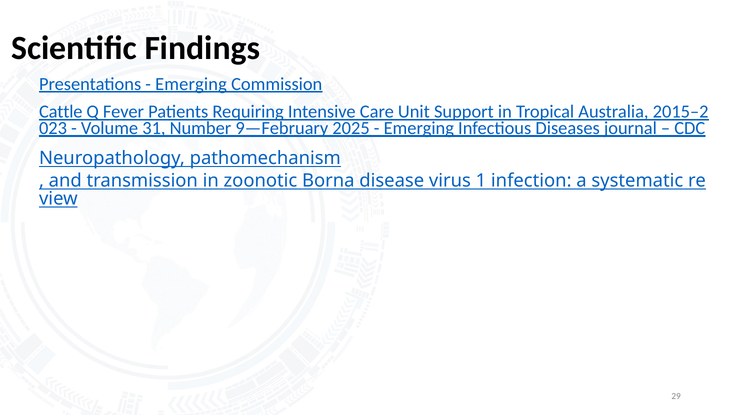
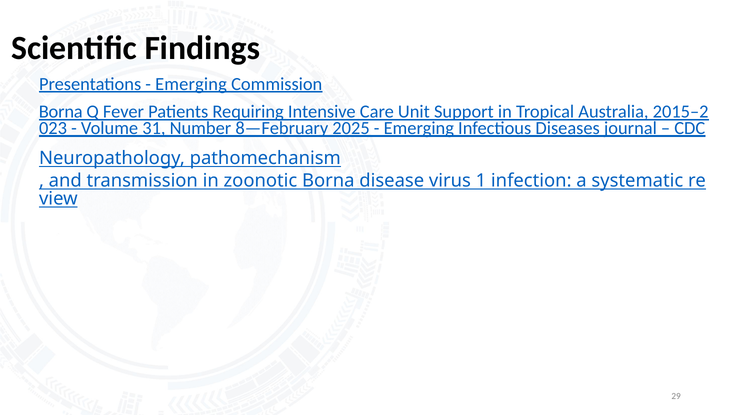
Cattle: Cattle -> Borna (61, 112)
9—February: 9—February -> 8—February (282, 128)
